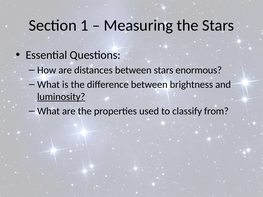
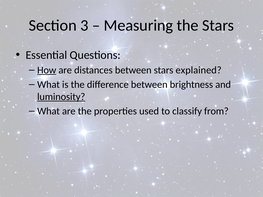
1: 1 -> 3 (84, 25)
How underline: none -> present (47, 70)
enormous: enormous -> explained (199, 70)
